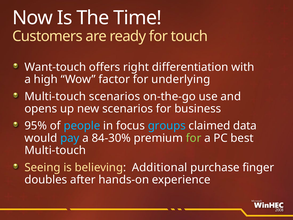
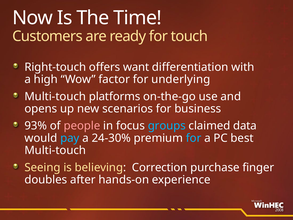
Want-touch: Want-touch -> Right-touch (55, 67)
right: right -> want (136, 67)
Multi-touch scenarios: scenarios -> platforms (115, 96)
95%: 95% -> 93% (36, 126)
people colour: light blue -> pink (82, 126)
84-30%: 84-30% -> 24-30% (111, 138)
for colour: light green -> light blue (194, 138)
Additional: Additional -> Correction (160, 167)
